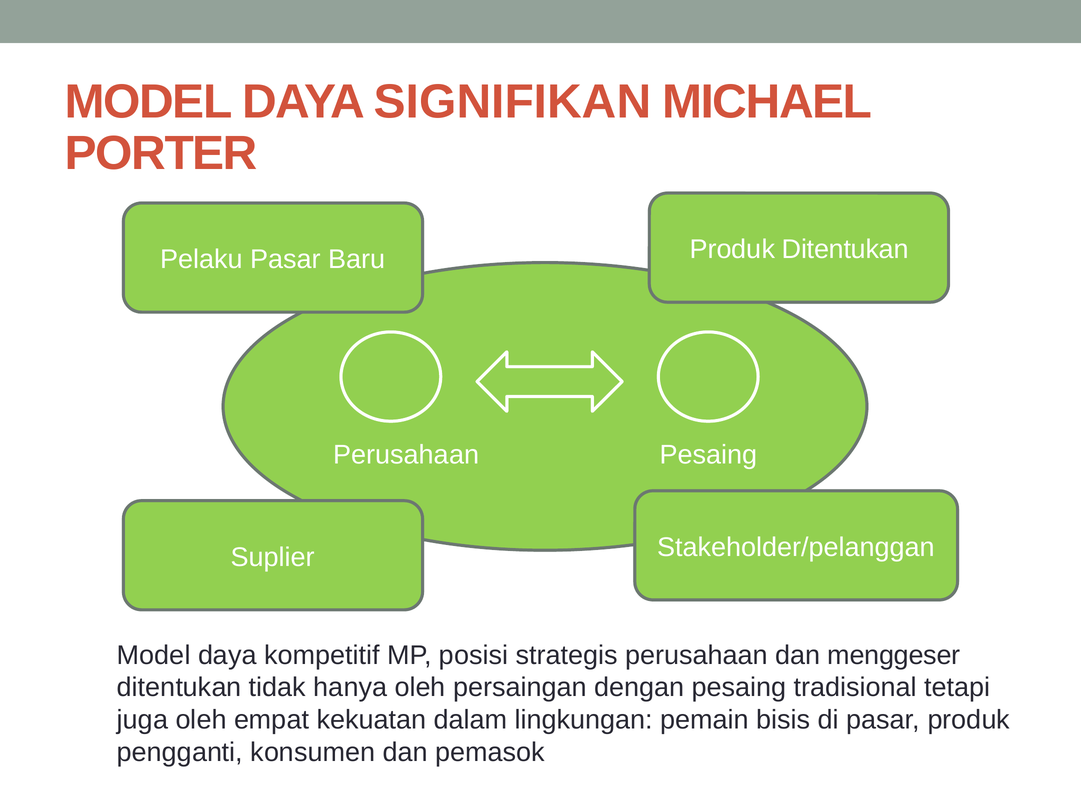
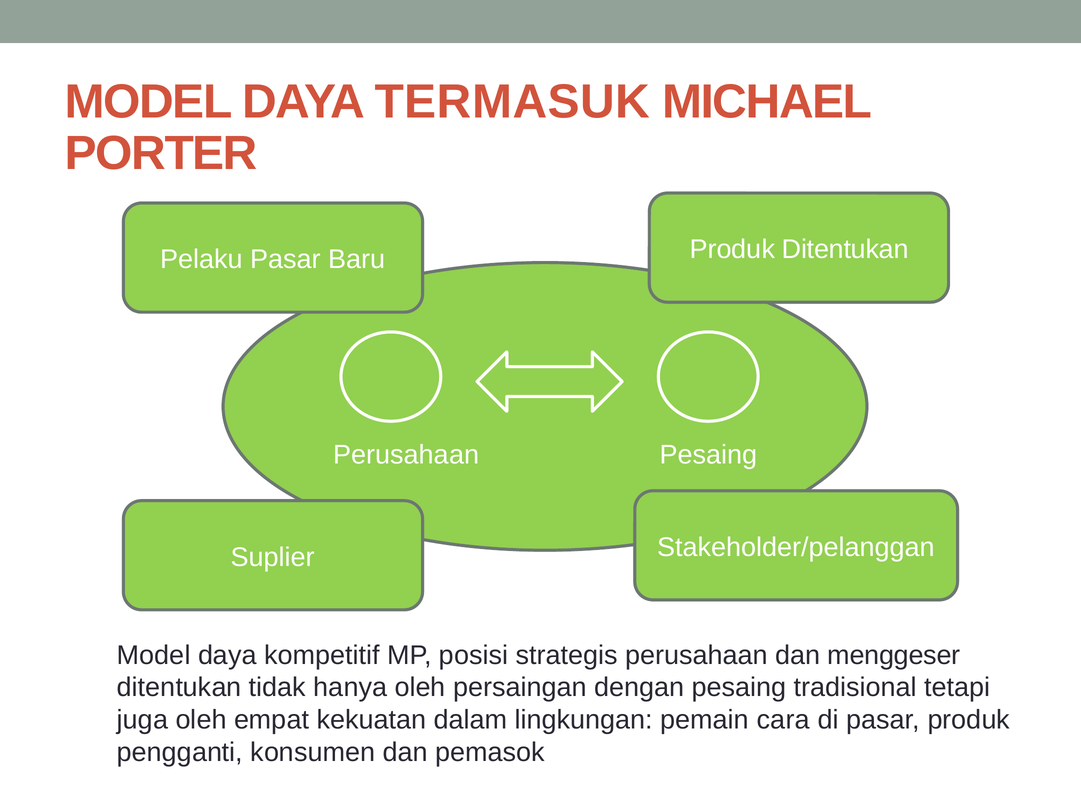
SIGNIFIKAN: SIGNIFIKAN -> TERMASUK (512, 102)
bisis: bisis -> cara (783, 721)
